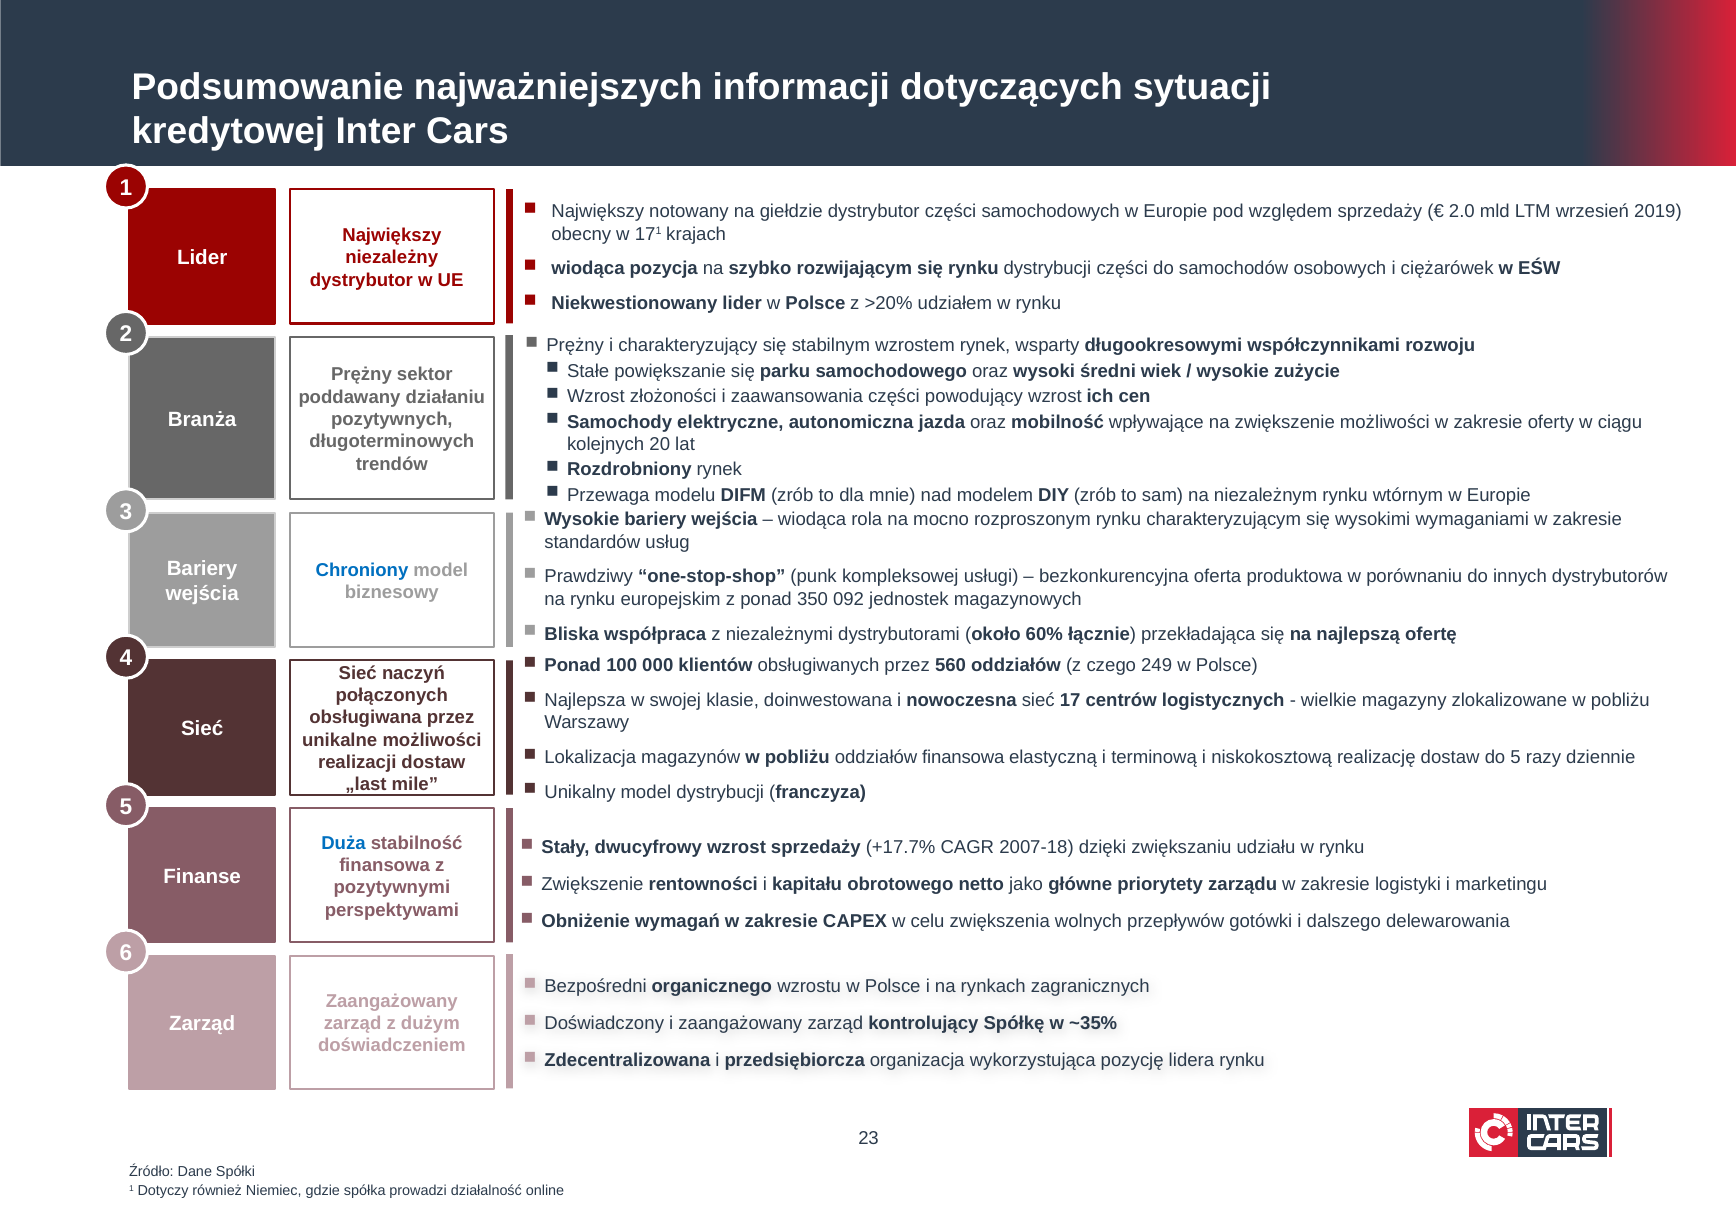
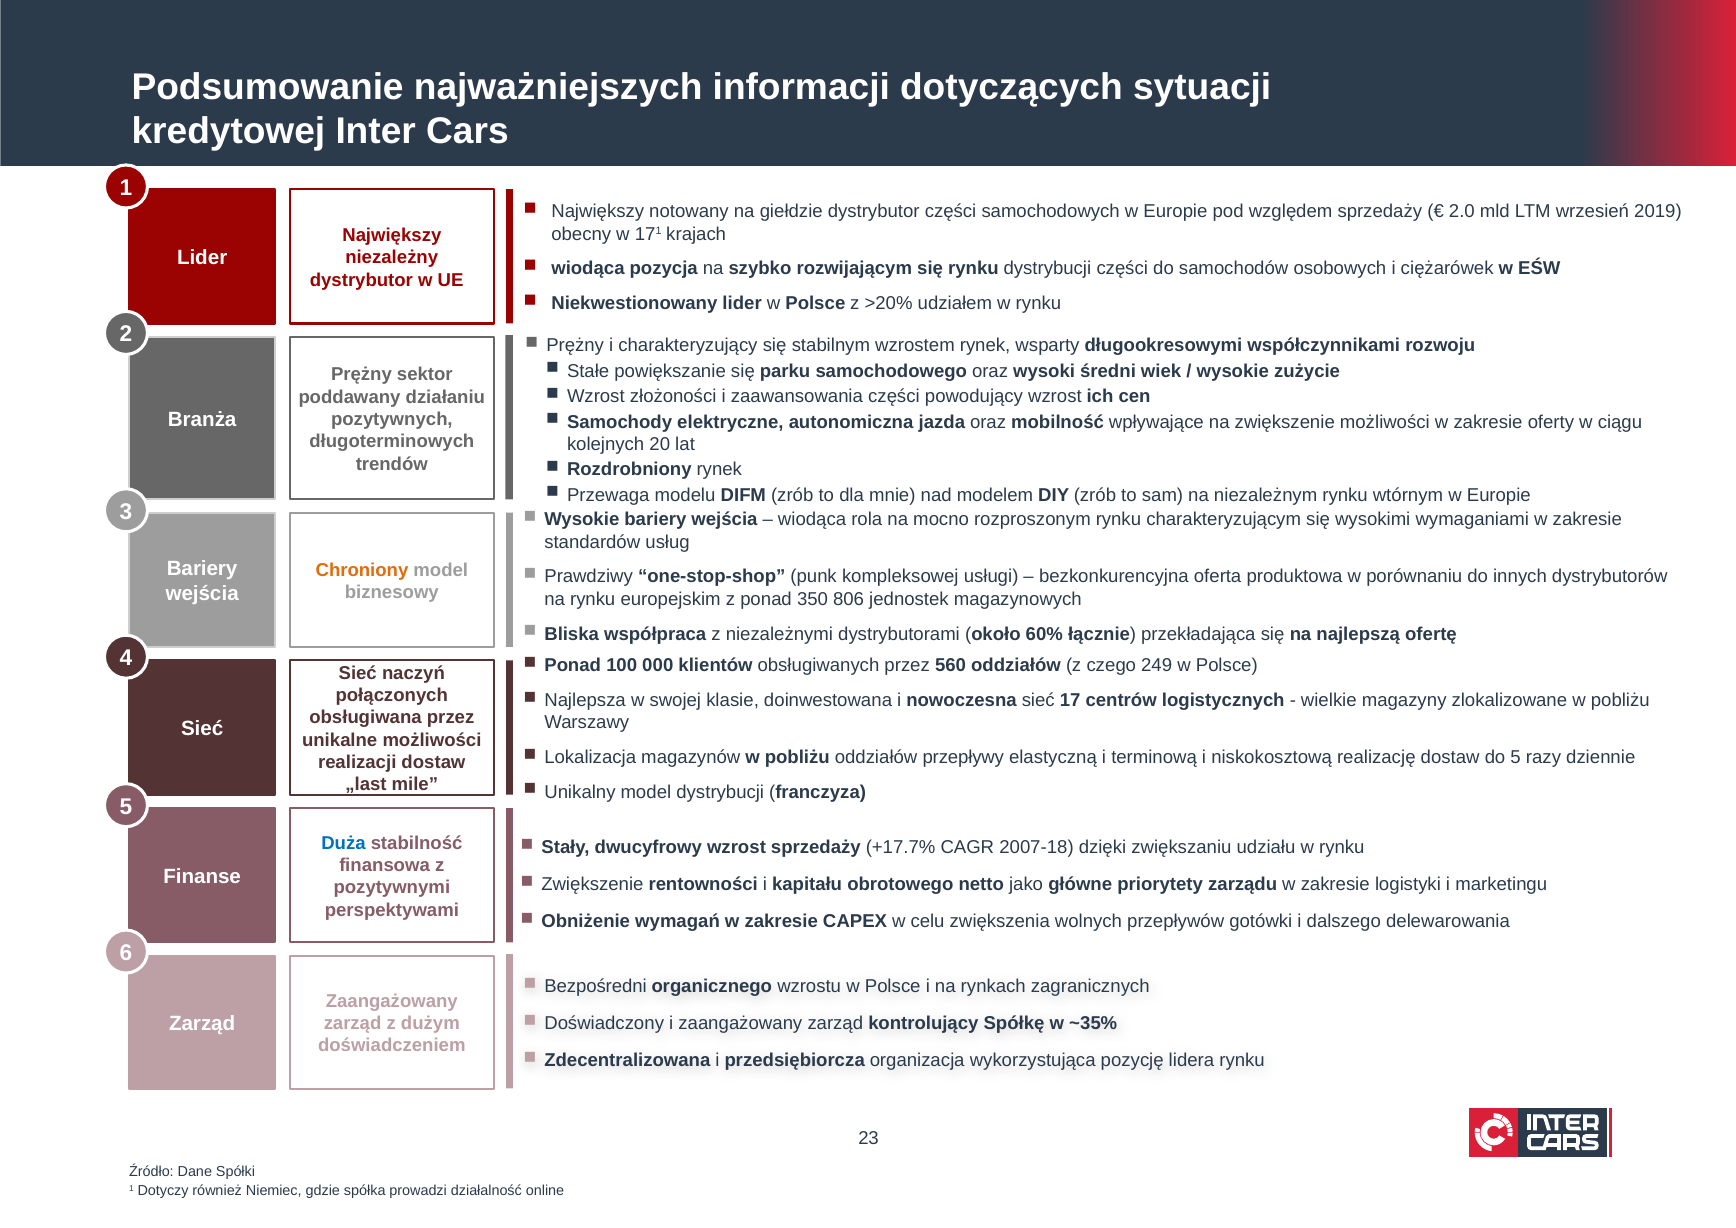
Chroniony colour: blue -> orange (362, 570)
092: 092 -> 806 (849, 599)
oddziałów finansowa: finansowa -> przepływy (963, 757)
